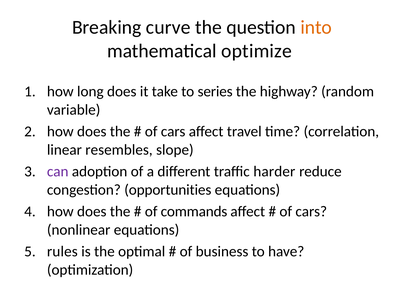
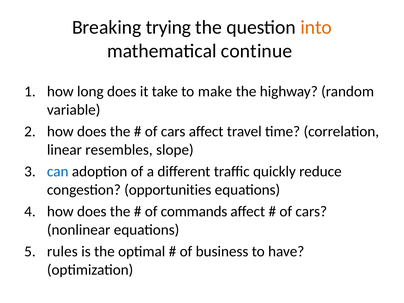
curve: curve -> trying (168, 27)
optimize: optimize -> continue (257, 51)
series: series -> make (215, 92)
can colour: purple -> blue (58, 172)
harder: harder -> quickly (274, 172)
